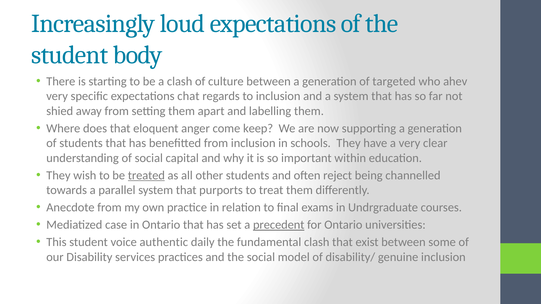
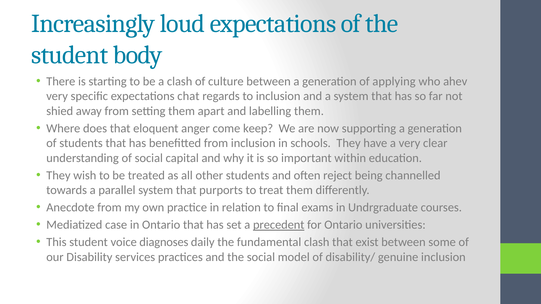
targeted: targeted -> applying (394, 81)
treated underline: present -> none (146, 176)
authentic: authentic -> diagnoses (164, 242)
